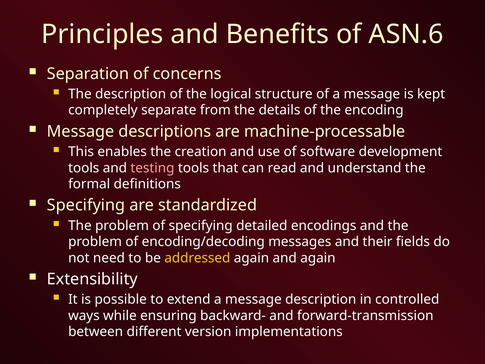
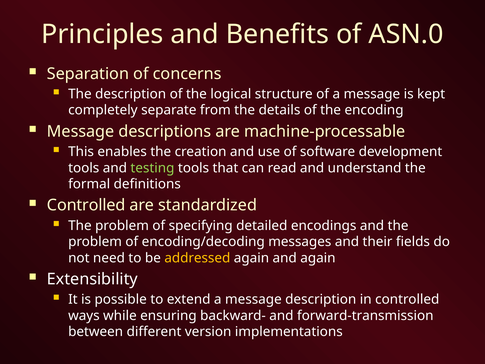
ASN.6: ASN.6 -> ASN.0 (406, 34)
testing colour: pink -> light green (152, 168)
Specifying: Specifying -> Controlled (86, 205)
